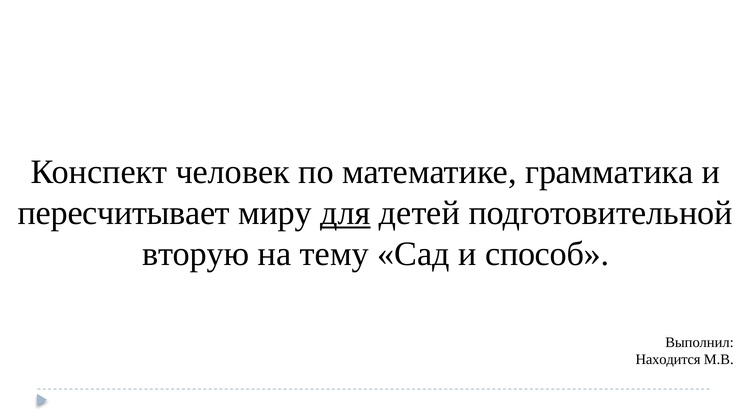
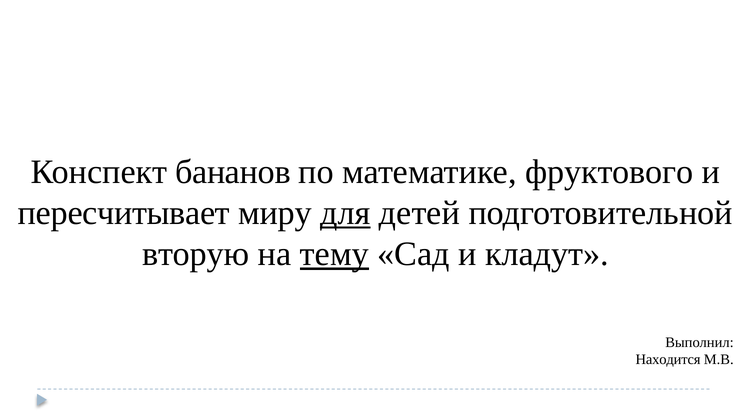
человек: человек -> бананов (233, 172)
грамматика: грамматика -> фруктового (609, 172)
тему underline: none -> present (334, 254)
способ: способ -> кладут (547, 254)
